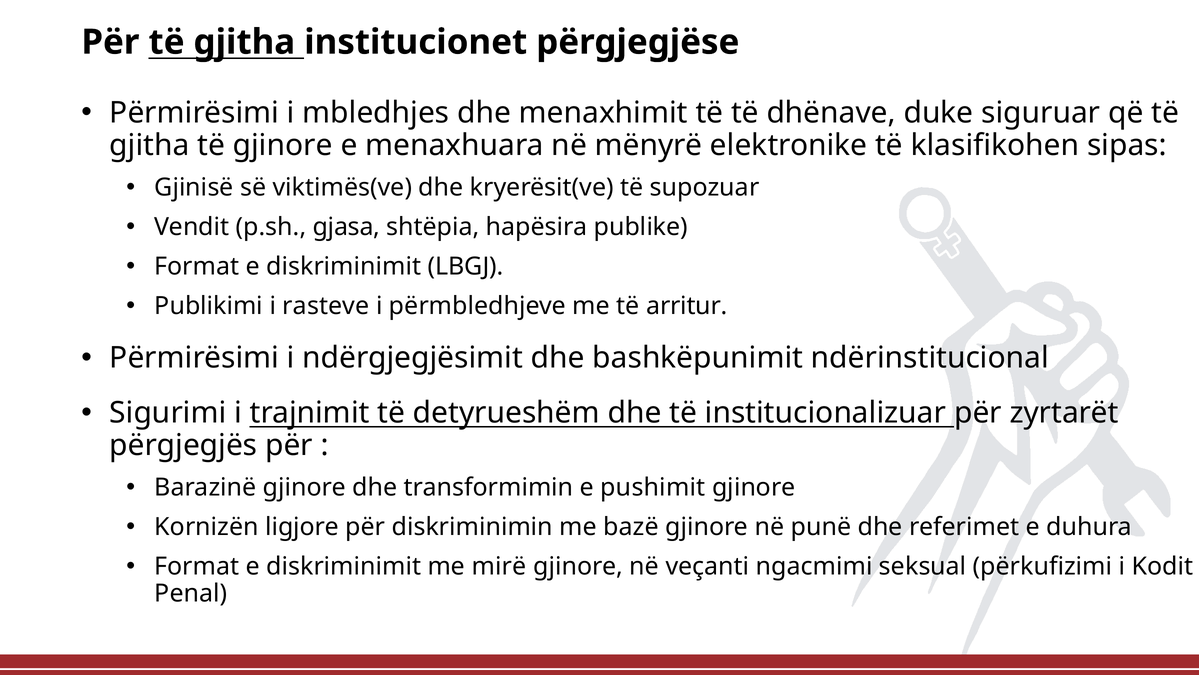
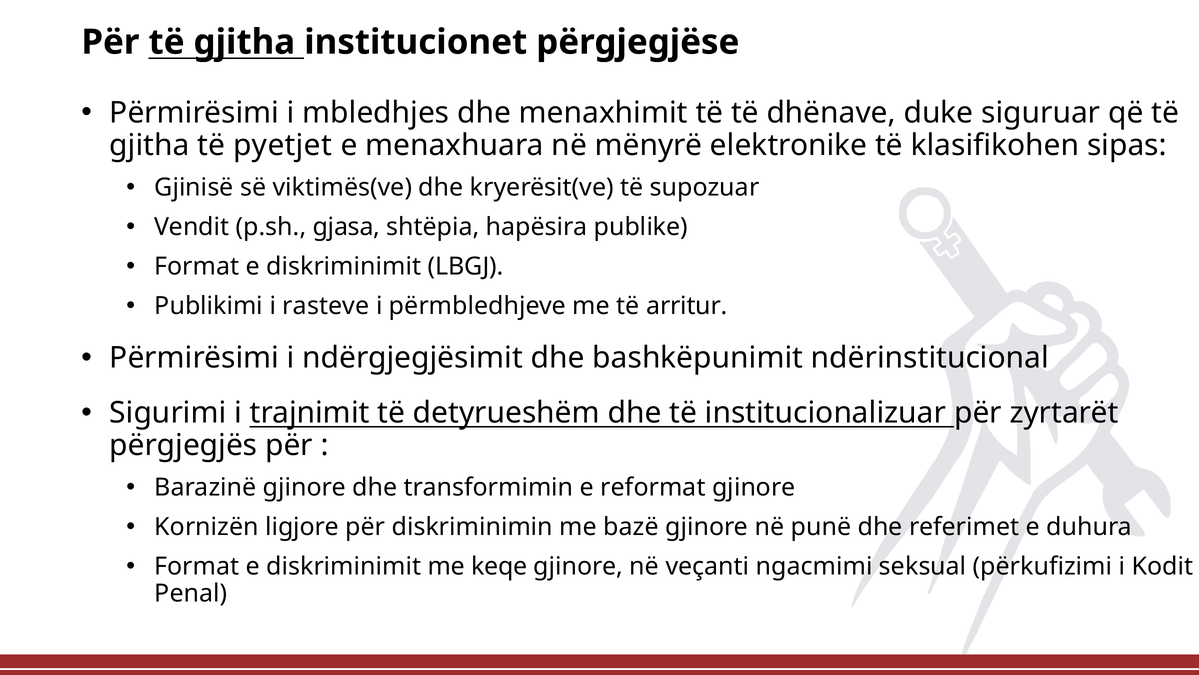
të gjinore: gjinore -> pyetjet (283, 145)
pushimit: pushimit -> reformat (653, 487)
mirë: mirë -> keqe (499, 566)
